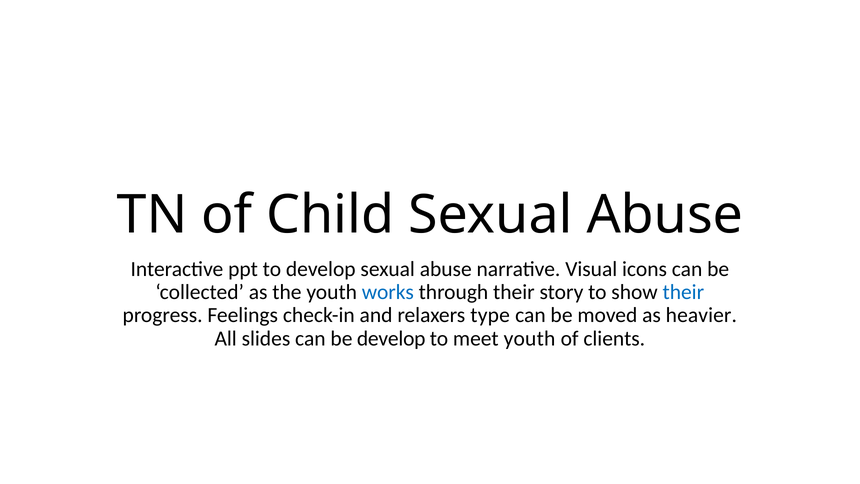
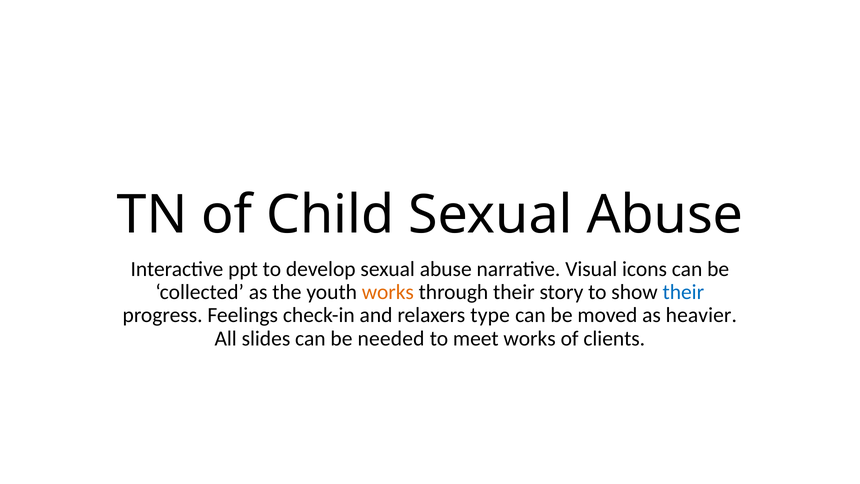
works colour: blue -> orange (388, 292)
be develop: develop -> needed (391, 338)
meet youth: youth -> works (530, 338)
